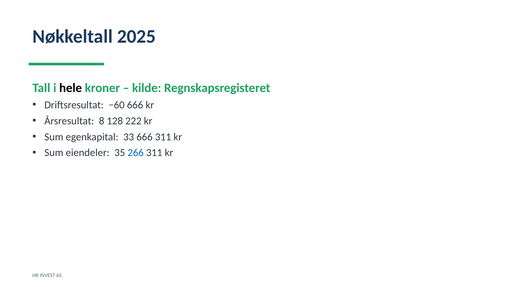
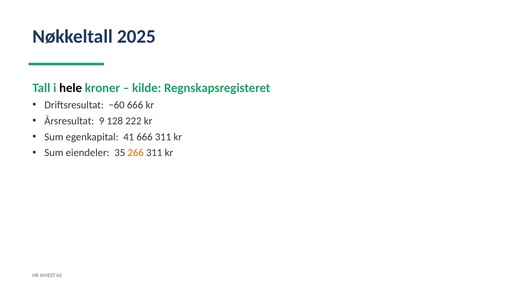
8: 8 -> 9 (102, 121)
33: 33 -> 41 (129, 137)
266 colour: blue -> orange (136, 153)
